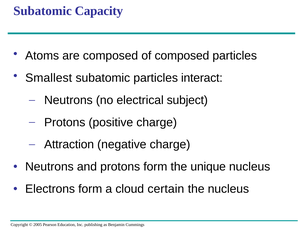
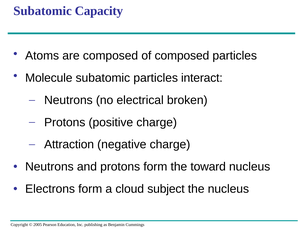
Smallest: Smallest -> Molecule (49, 78)
subject: subject -> broken (187, 100)
unique: unique -> toward (208, 167)
certain: certain -> subject (166, 189)
